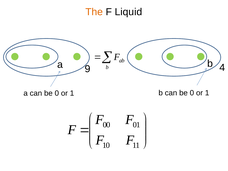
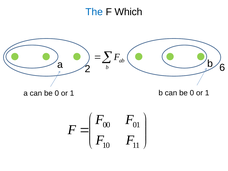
The colour: orange -> blue (94, 12)
Liquid: Liquid -> Which (129, 12)
4: 4 -> 6 (222, 68)
9: 9 -> 2 (88, 69)
